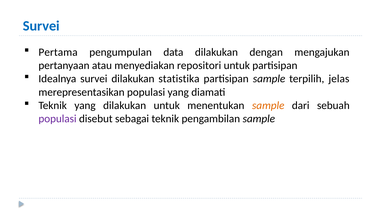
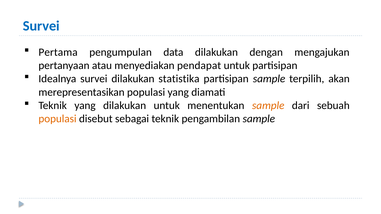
repositori: repositori -> pendapat (199, 66)
jelas: jelas -> akan (339, 79)
populasi colour: purple -> orange (57, 119)
